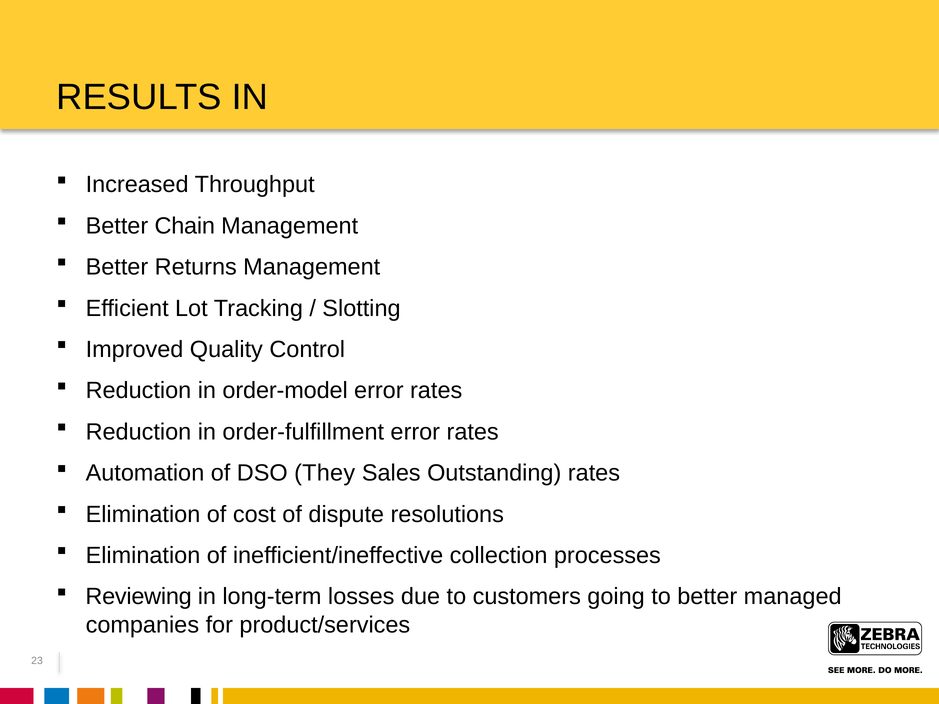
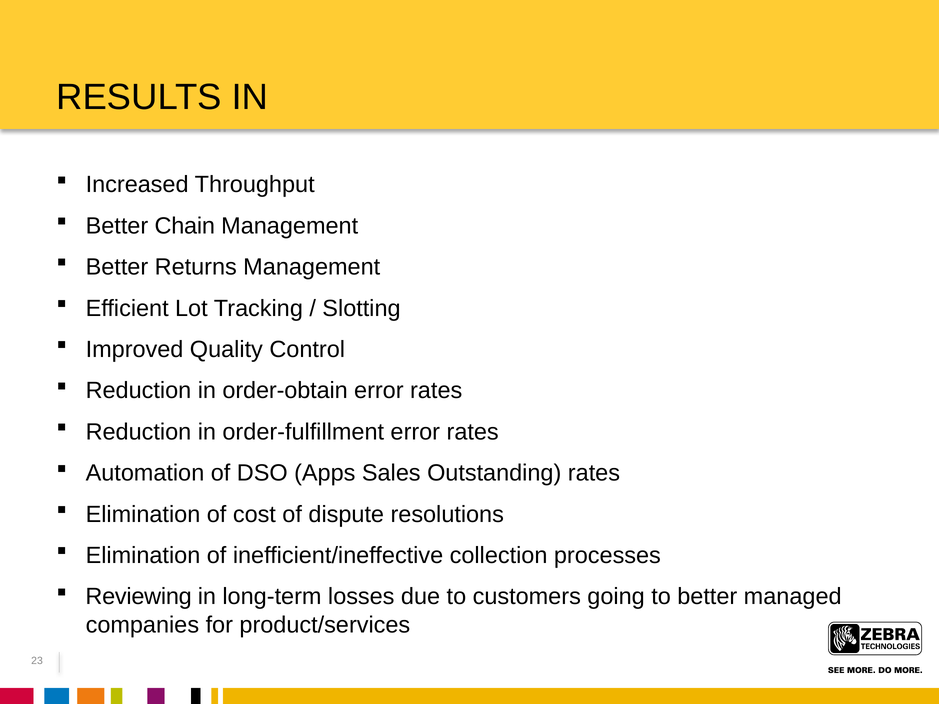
order-model: order-model -> order-obtain (285, 391)
They: They -> Apps (325, 473)
